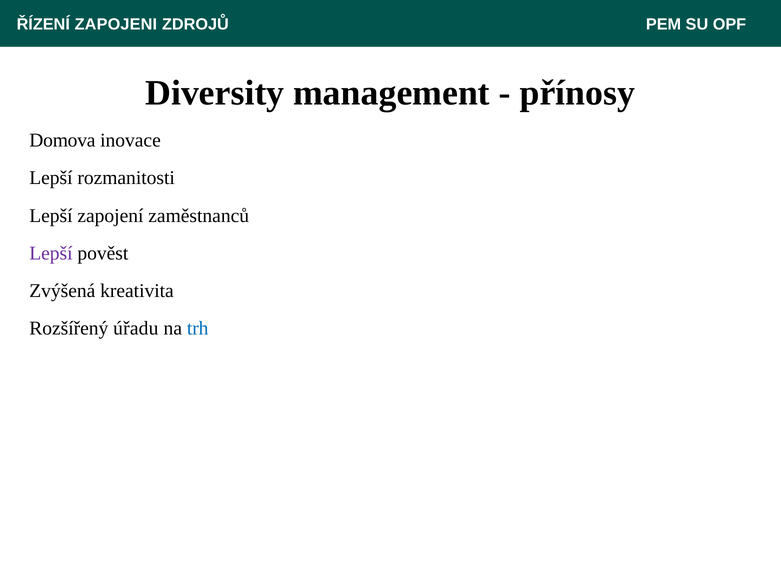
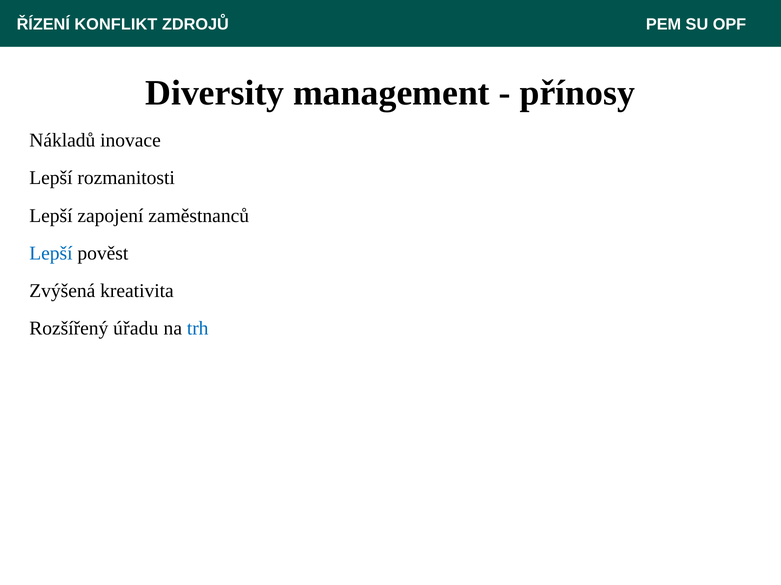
ZAPOJENI: ZAPOJENI -> KONFLIKT (116, 25)
Domova: Domova -> Nákladů (62, 141)
Lepší colour: purple -> blue (51, 254)
